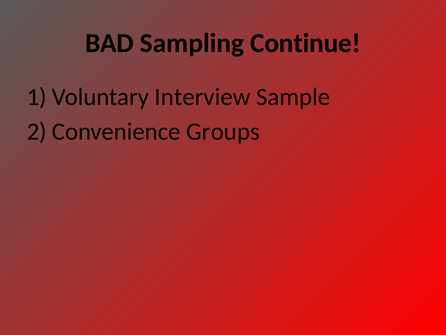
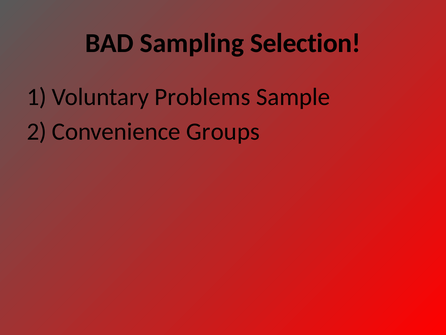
Continue: Continue -> Selection (305, 43)
Interview: Interview -> Problems (203, 97)
